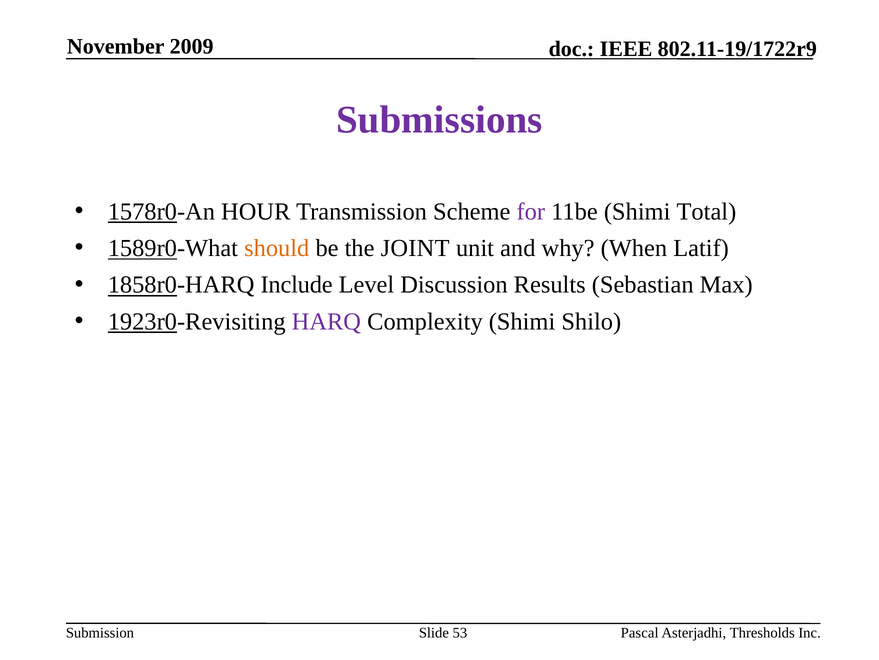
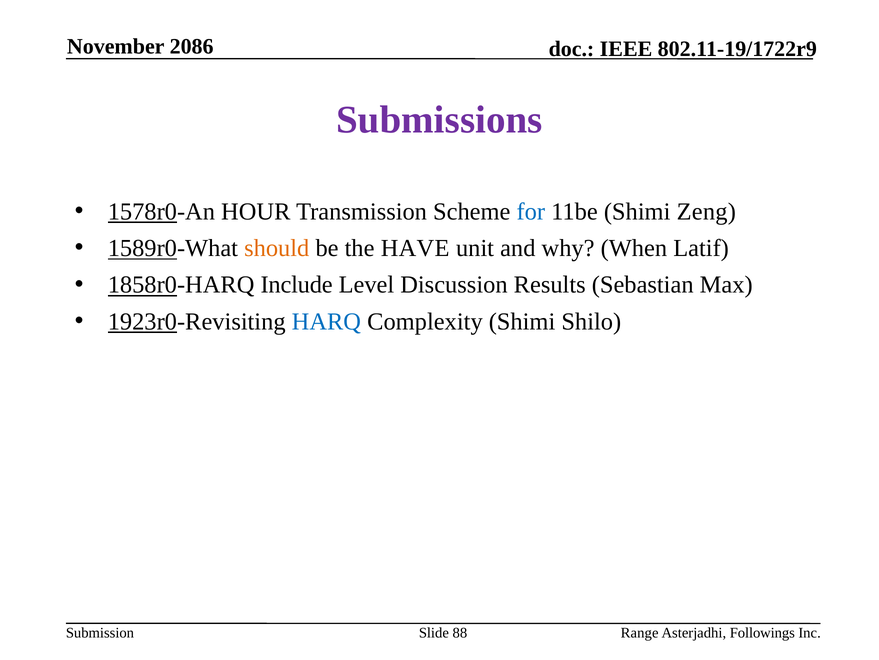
2009: 2009 -> 2086 (192, 47)
for colour: purple -> blue (531, 211)
Total: Total -> Zeng (706, 211)
JOINT: JOINT -> HAVE (415, 248)
HARQ colour: purple -> blue (326, 321)
53: 53 -> 88 (460, 632)
Pascal: Pascal -> Range (640, 632)
Thresholds: Thresholds -> Followings (762, 632)
